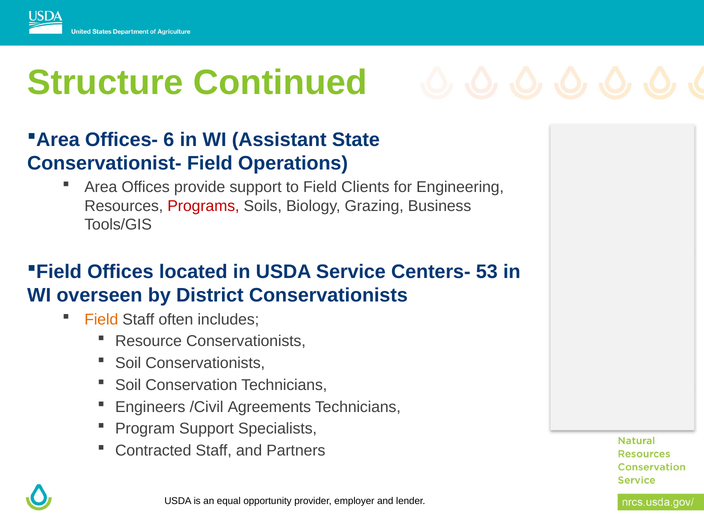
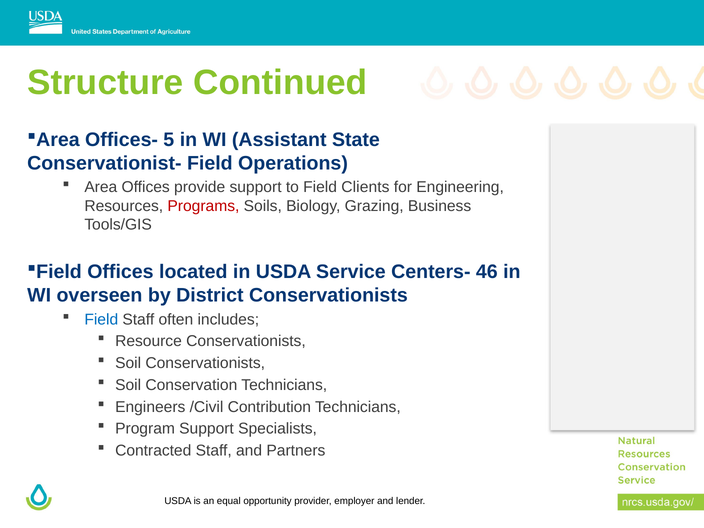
6: 6 -> 5 (169, 140)
53: 53 -> 46 (487, 272)
Field colour: orange -> blue (101, 319)
Agreements: Agreements -> Contribution (269, 407)
